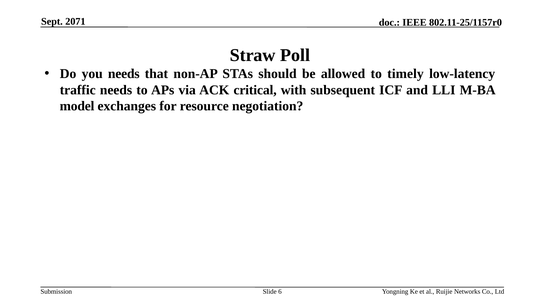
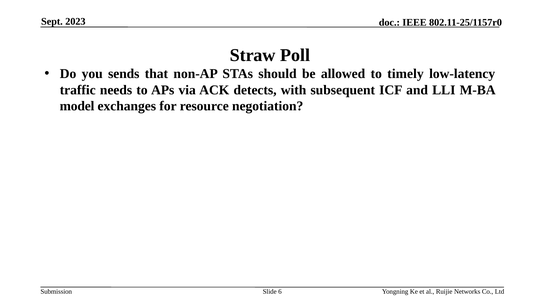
2071: 2071 -> 2023 (75, 21)
you needs: needs -> sends (124, 74)
critical: critical -> detects (255, 90)
